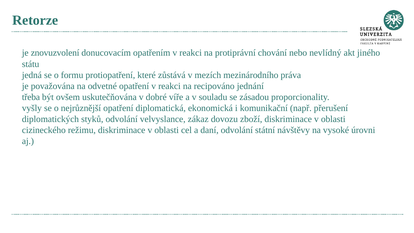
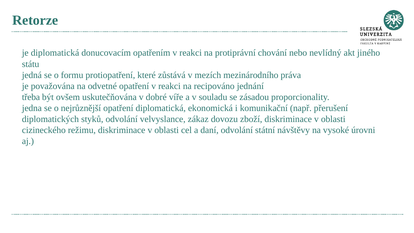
je znovuzvolení: znovuzvolení -> diplomatická (55, 53)
vyšly: vyšly -> jedna (32, 108)
